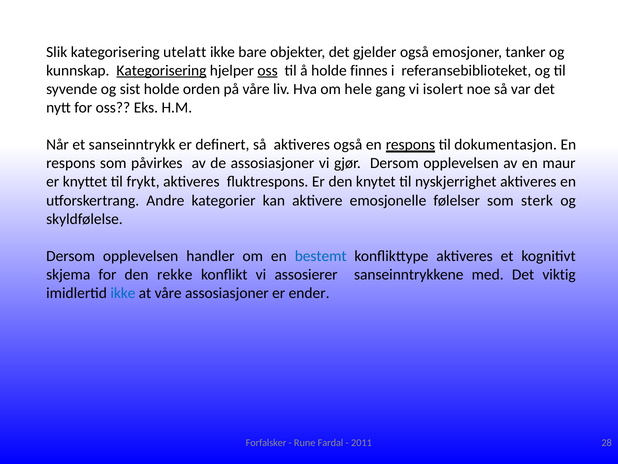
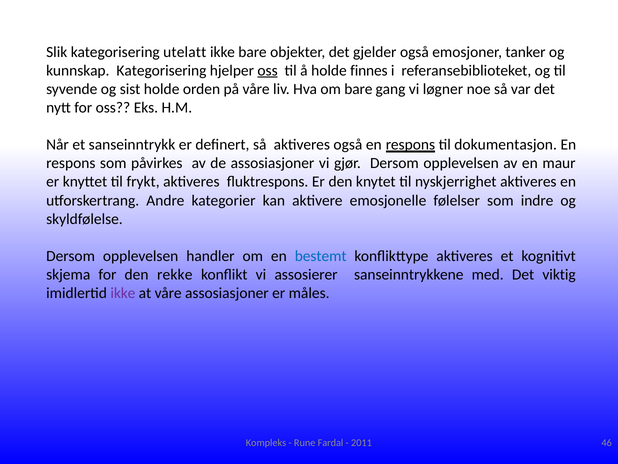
Kategorisering underline: present -> none (161, 70)
om hele: hele -> bare (358, 89)
isolert: isolert -> løgner (443, 89)
sterk: sterk -> indre (537, 200)
ikke colour: blue -> purple (123, 293)
ender: ender -> måles (309, 293)
Forfalsker: Forfalsker -> Kompleks (266, 443)
28: 28 -> 46 (607, 443)
